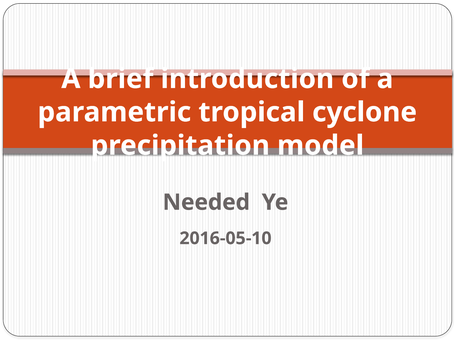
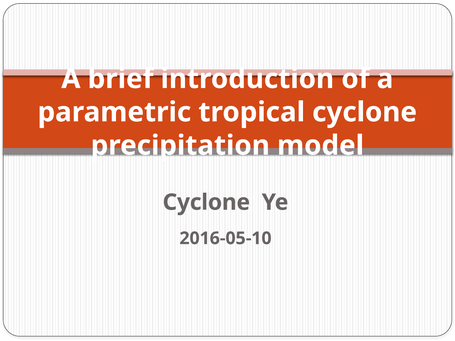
Needed: Needed -> Cyclone (206, 202)
